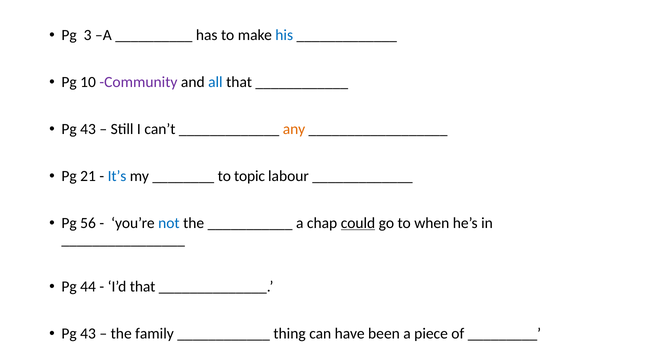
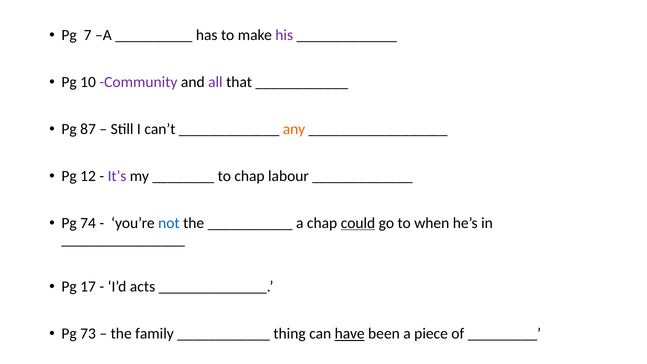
3: 3 -> 7 (88, 35)
his colour: blue -> purple (284, 35)
all colour: blue -> purple (215, 82)
43: 43 -> 87 (88, 129)
21: 21 -> 12 (88, 176)
It’s colour: blue -> purple (117, 176)
to topic: topic -> chap (249, 176)
56: 56 -> 74 (88, 223)
44: 44 -> 17 (88, 287)
I’d that: that -> acts (143, 287)
43: 43 -> 73 (88, 334)
have underline: none -> present (350, 334)
